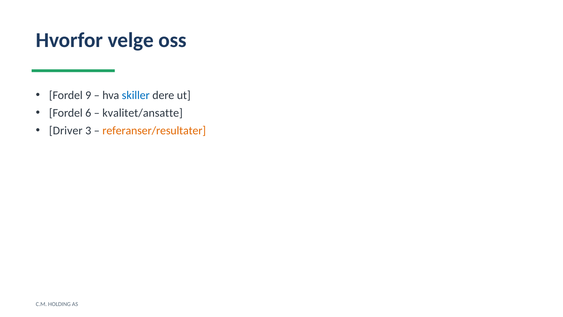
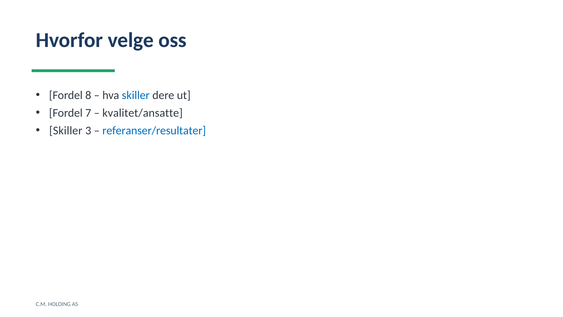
9: 9 -> 8 (88, 95)
6: 6 -> 7 (88, 113)
Driver: Driver -> Skiller (66, 131)
referanser/resultater colour: orange -> blue (154, 131)
